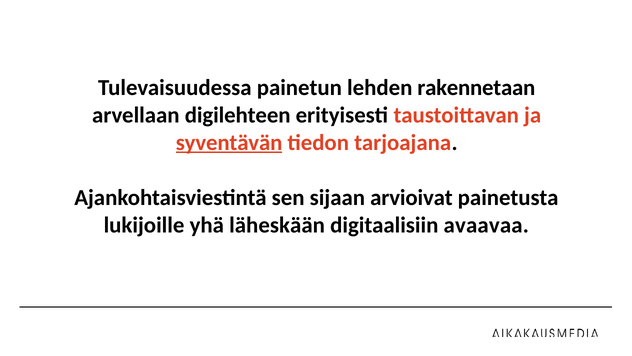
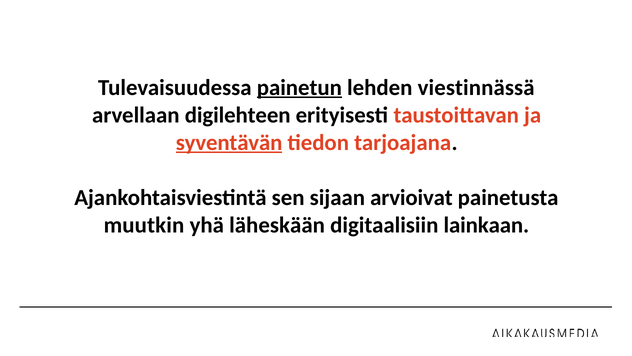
painetun underline: none -> present (299, 87)
rakennetaan: rakennetaan -> viestinnässä (476, 87)
lukijoille: lukijoille -> muutkin (144, 225)
avaavaa: avaavaa -> lainkaan (486, 225)
